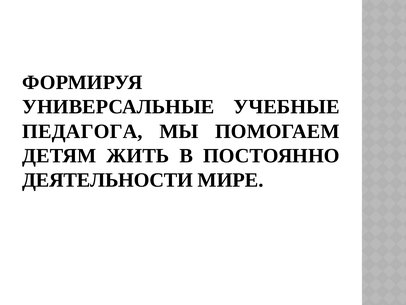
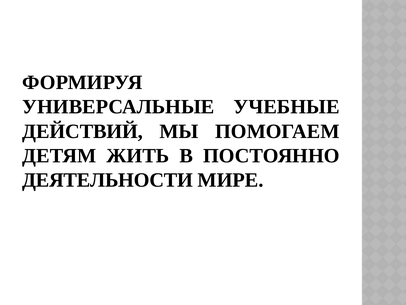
ПЕДАГОГА: ПЕДАГОГА -> ДЕЙСТВИЙ (83, 131)
